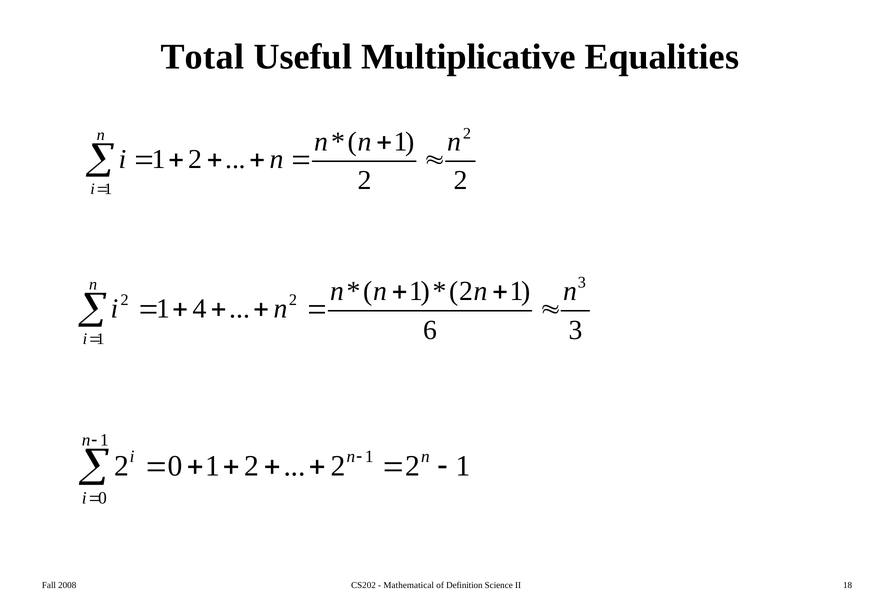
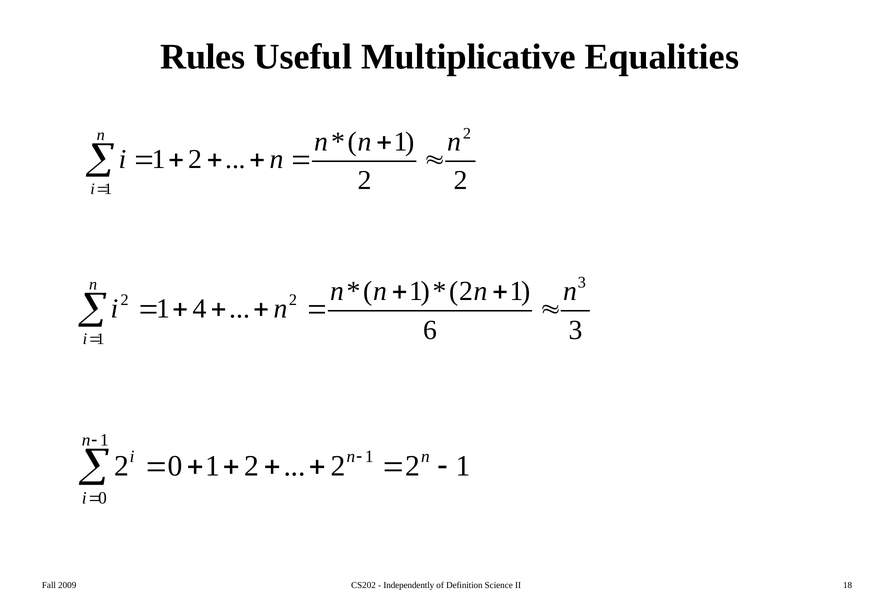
Total: Total -> Rules (203, 57)
2008: 2008 -> 2009 (67, 585)
Mathematical: Mathematical -> Independently (409, 585)
